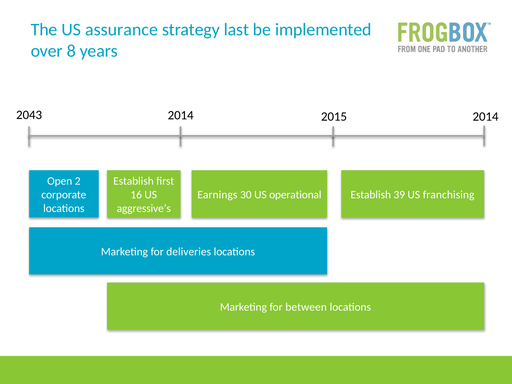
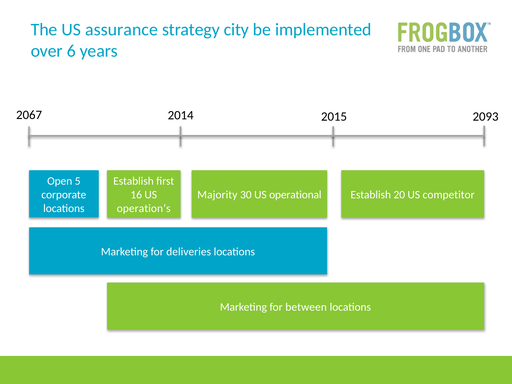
last: last -> city (236, 30)
8: 8 -> 6 (71, 51)
2043: 2043 -> 2067 (29, 115)
2015 2014: 2014 -> 2093 (486, 117)
2: 2 -> 5 (78, 181)
Earnings: Earnings -> Majority (217, 195)
39: 39 -> 20 (399, 195)
franchising: franchising -> competitor (449, 195)
aggressive’s: aggressive’s -> operation’s (144, 208)
